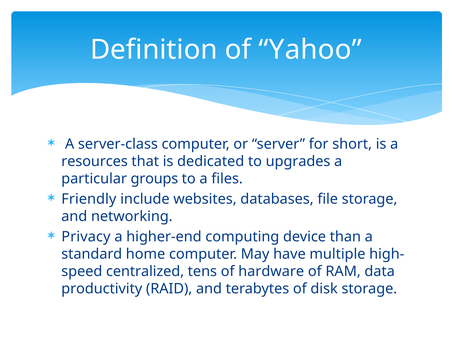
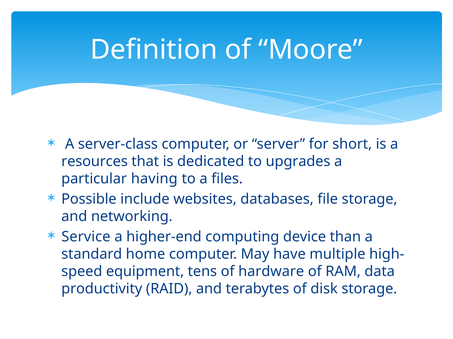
Yahoo: Yahoo -> Moore (310, 50)
groups: groups -> having (154, 179)
Friendly: Friendly -> Possible (89, 200)
Privacy: Privacy -> Service (86, 237)
centralized: centralized -> equipment (145, 272)
